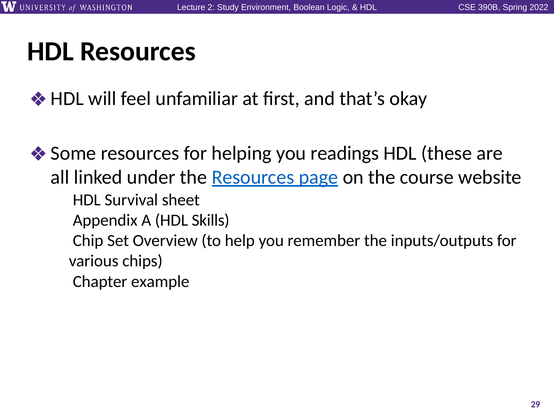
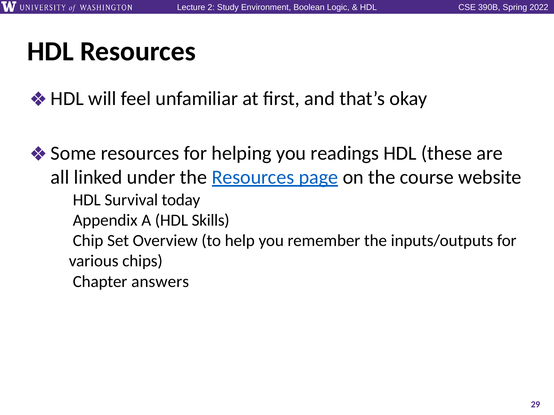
sheet: sheet -> today (181, 200)
example: example -> answers (160, 282)
